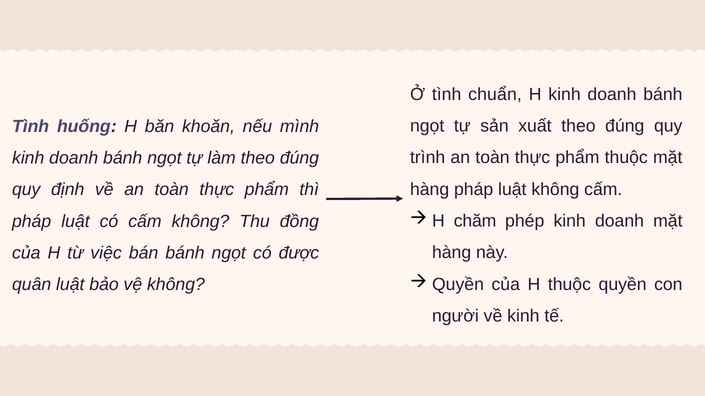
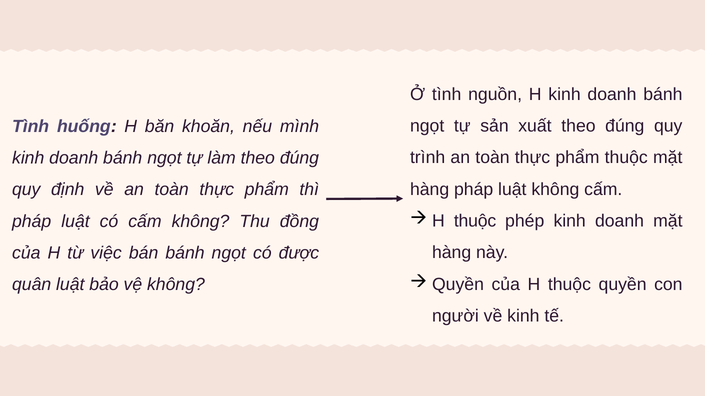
chuẩn: chuẩn -> nguồn (495, 94)
chăm: chăm -> thuộc (475, 221)
